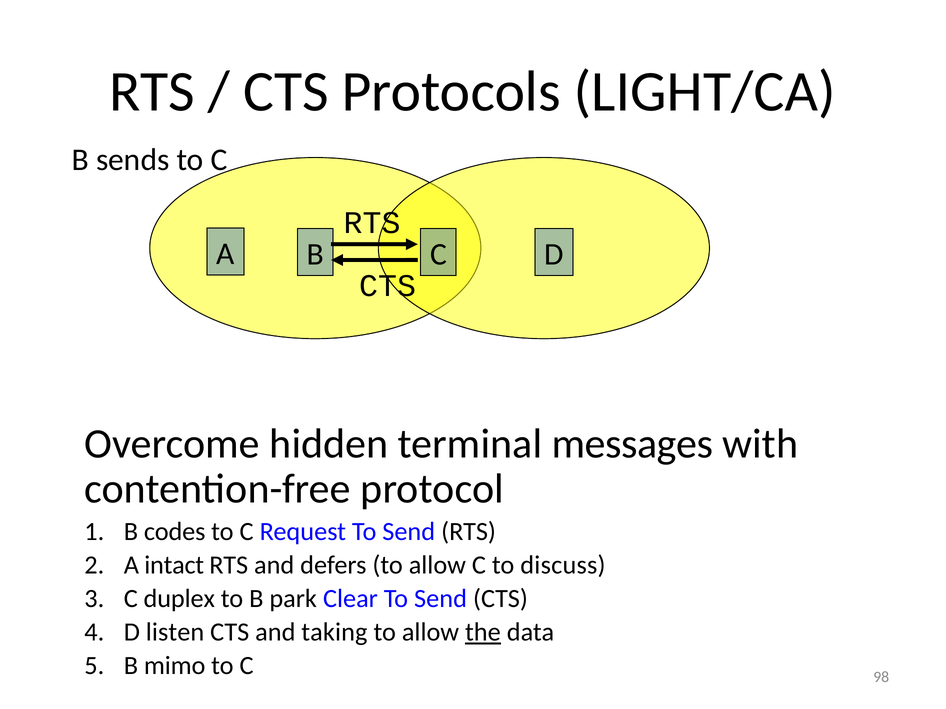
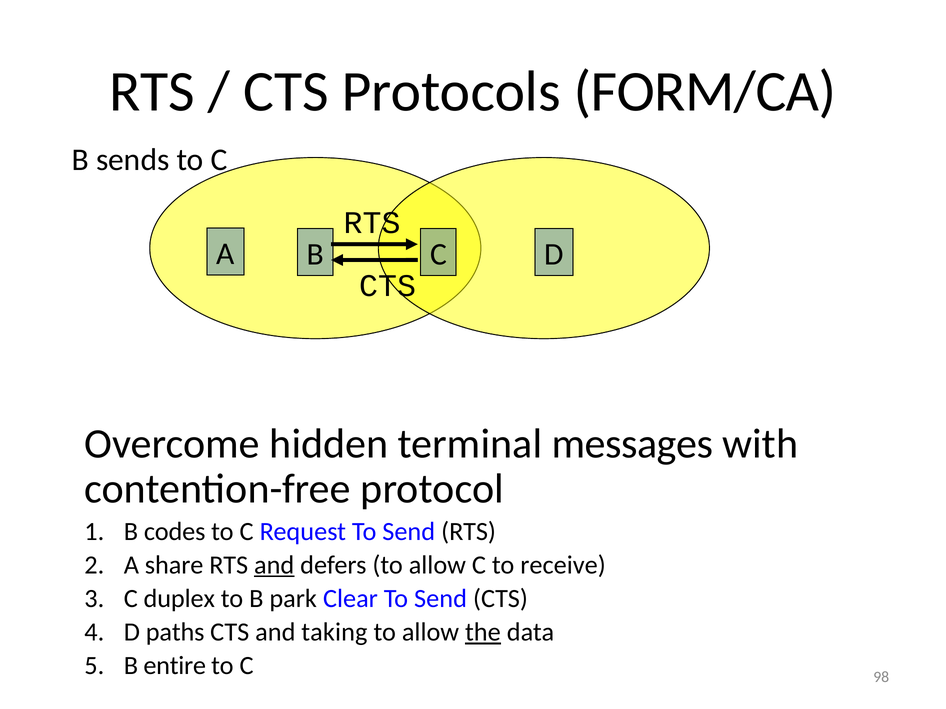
LIGHT/CA: LIGHT/CA -> FORM/CA (705, 92)
intact: intact -> share (174, 565)
and underline: none -> present (274, 565)
discuss: discuss -> receive (563, 565)
listen: listen -> paths (175, 633)
mimo: mimo -> entire (175, 666)
